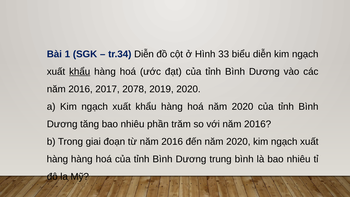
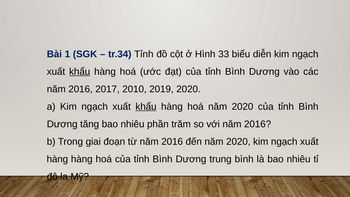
tr.34 Diễn: Diễn -> Tỉnh (144, 54)
2078: 2078 -> 2010 (134, 89)
khẩu underline: none -> present (146, 107)
